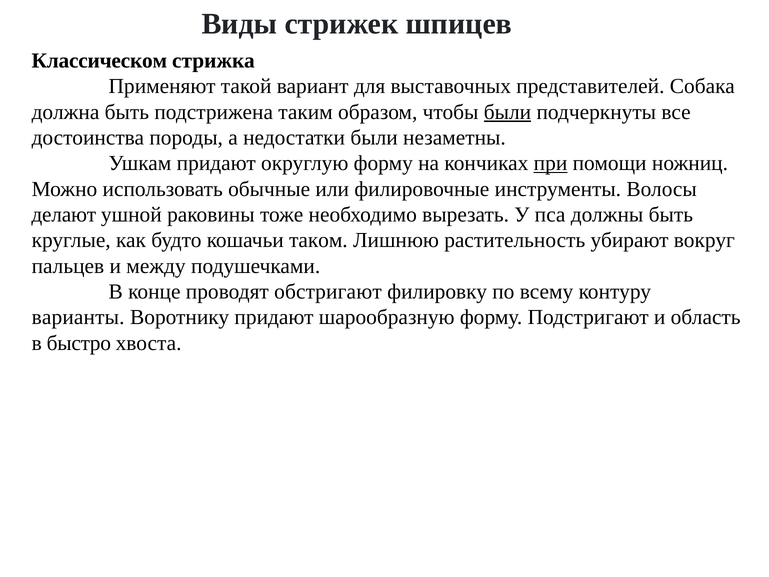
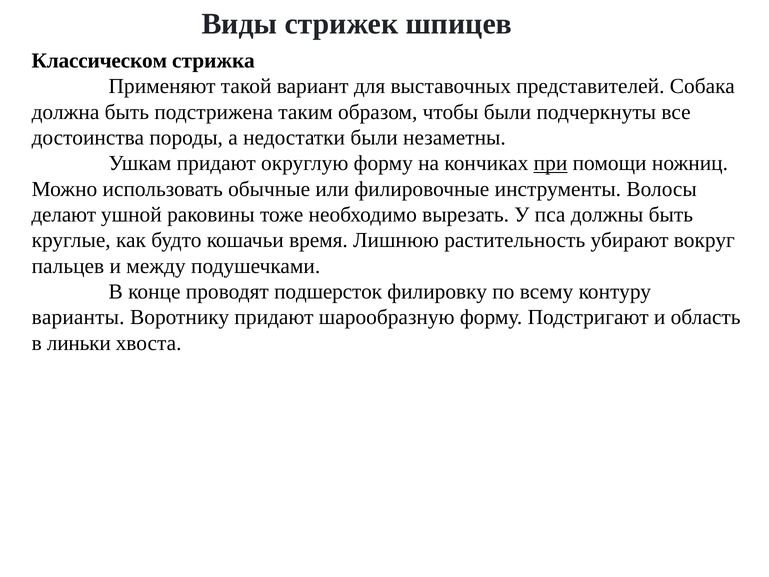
были underline: present -> none (507, 112)
таком: таком -> время (318, 240)
обстригают: обстригают -> подшерсток (328, 292)
быстро: быстро -> линьки (79, 343)
